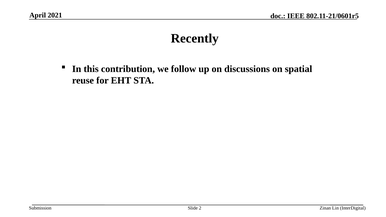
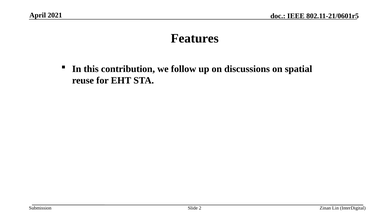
Recently: Recently -> Features (195, 38)
